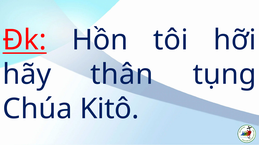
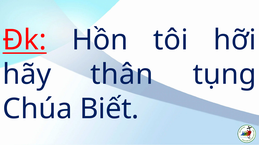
Kitô: Kitô -> Biết (109, 109)
